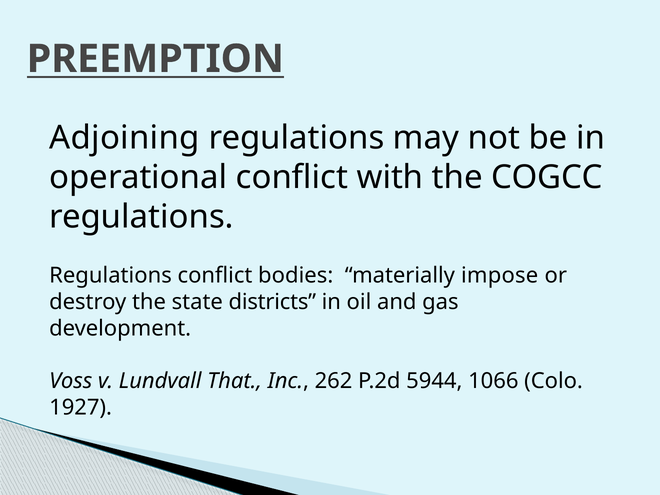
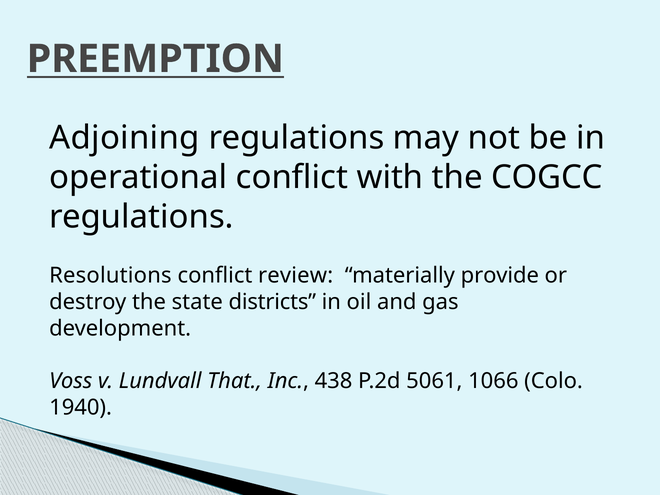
Regulations: Regulations -> Resolutions (110, 276)
bodies: bodies -> review (296, 276)
impose: impose -> provide (500, 276)
262: 262 -> 438 (334, 381)
5944: 5944 -> 5061 (434, 381)
1927: 1927 -> 1940 (81, 408)
